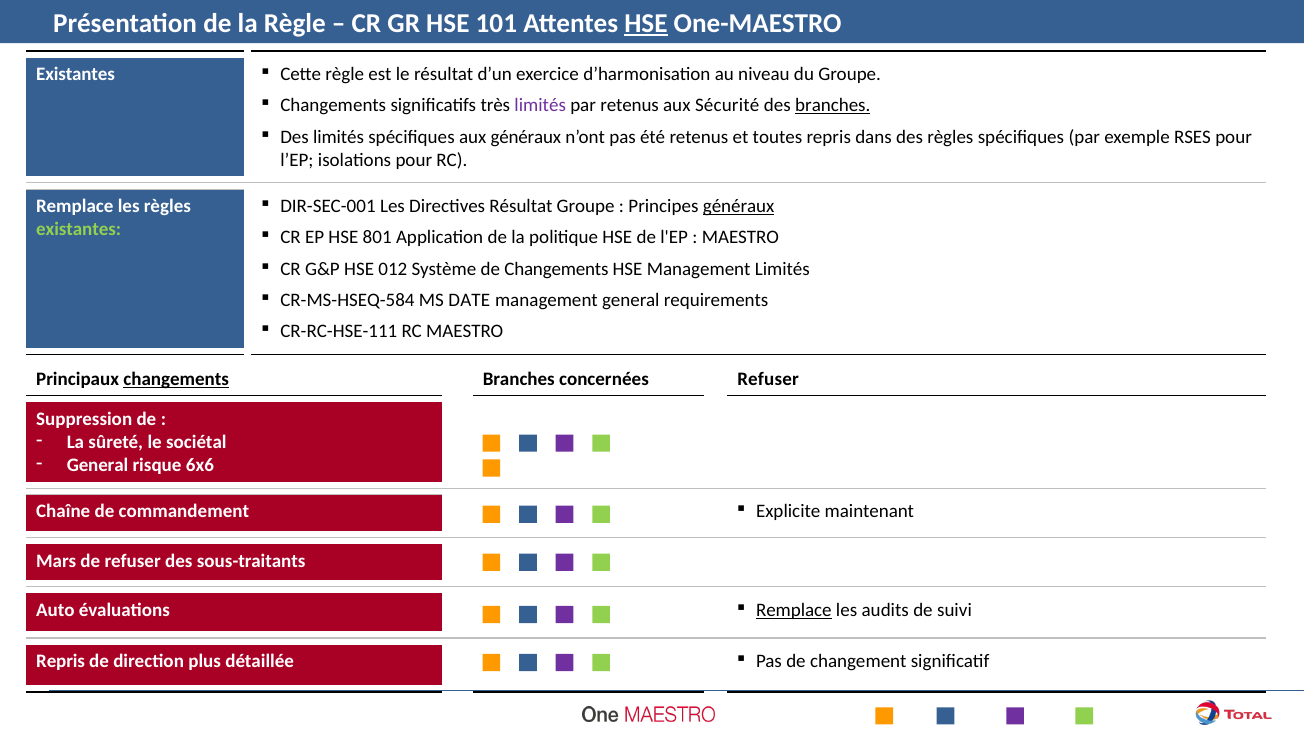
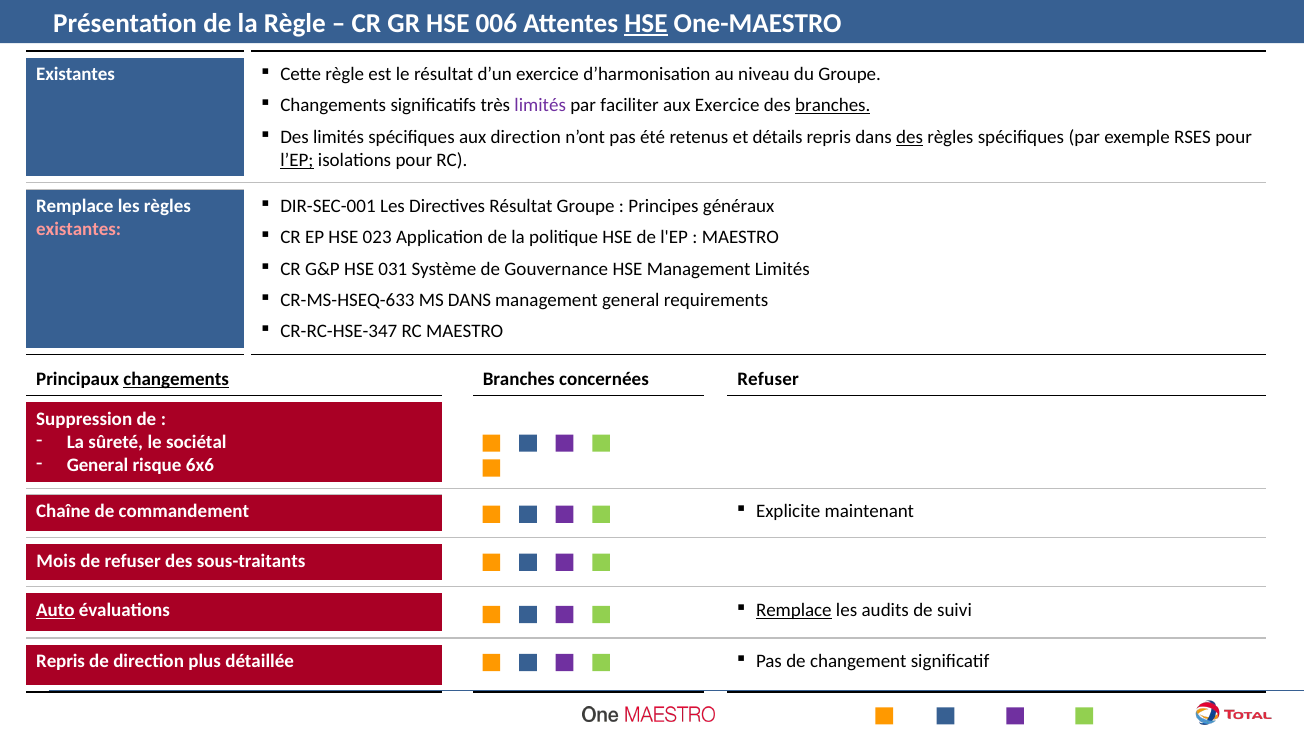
101: 101 -> 006 (496, 24)
par retenus: retenus -> faciliter (630, 106)
aux Sécurité: Sécurité -> Exercice (727, 106)
aux généraux: généraux -> direction (526, 137)
toutes: toutes -> détails (778, 137)
des underline: none -> present (910, 137)
l’EP underline: none -> present (297, 160)
généraux underline: present -> none (739, 206)
existantes colour: light green -> pink (79, 229)
801: 801 -> 023 (377, 237)
012: 012 -> 031 (393, 269)
de Changements: Changements -> Gouvernance (556, 269)
CR-MS-HSEQ-584: CR-MS-HSEQ-584 -> CR-MS-HSEQ-633 (347, 300)
MS DATE: DATE -> DANS (470, 300)
CR-RC-HSE-111: CR-RC-HSE-111 -> CR-RC-HSE-347 (339, 331)
Mars: Mars -> Mois (56, 561)
Auto underline: none -> present (55, 610)
